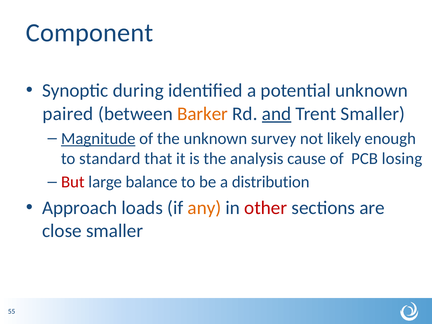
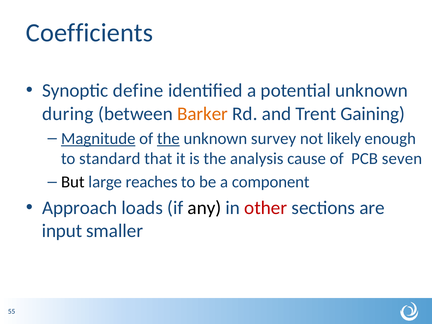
Component: Component -> Coefficients (90, 33)
during: during -> define (138, 91)
paired: paired -> during (68, 114)
and underline: present -> none (277, 114)
Trent Smaller: Smaller -> Gaining (373, 114)
the underline: none -> present (168, 138)
losing: losing -> seven (402, 159)
But colour: red -> black (73, 182)
balance: balance -> reaches (152, 182)
distribution: distribution -> component (271, 182)
any colour: orange -> black (204, 208)
close: close -> input (62, 231)
